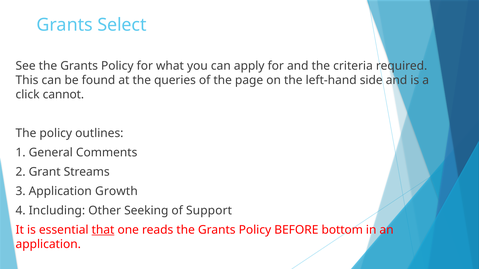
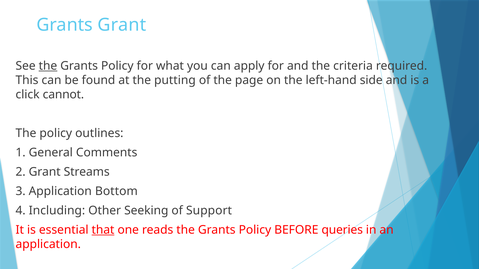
Grants Select: Select -> Grant (122, 25)
the underline: none -> present (48, 66)
queries: queries -> putting (175, 80)
Growth: Growth -> Bottom (116, 191)
bottom: bottom -> queries (342, 230)
